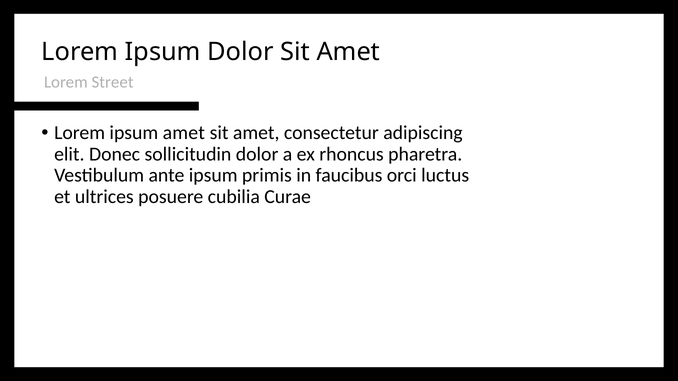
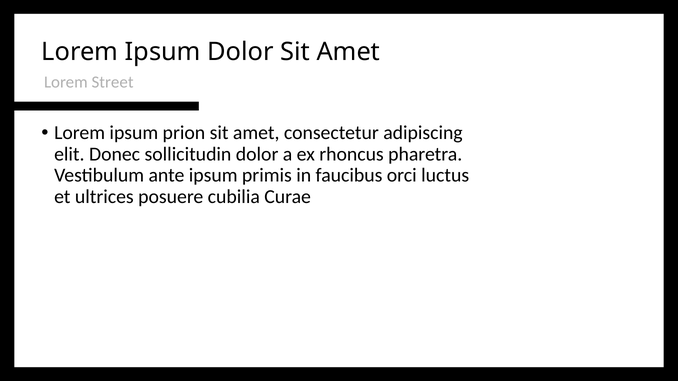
ipsum amet: amet -> prion (184, 133)
